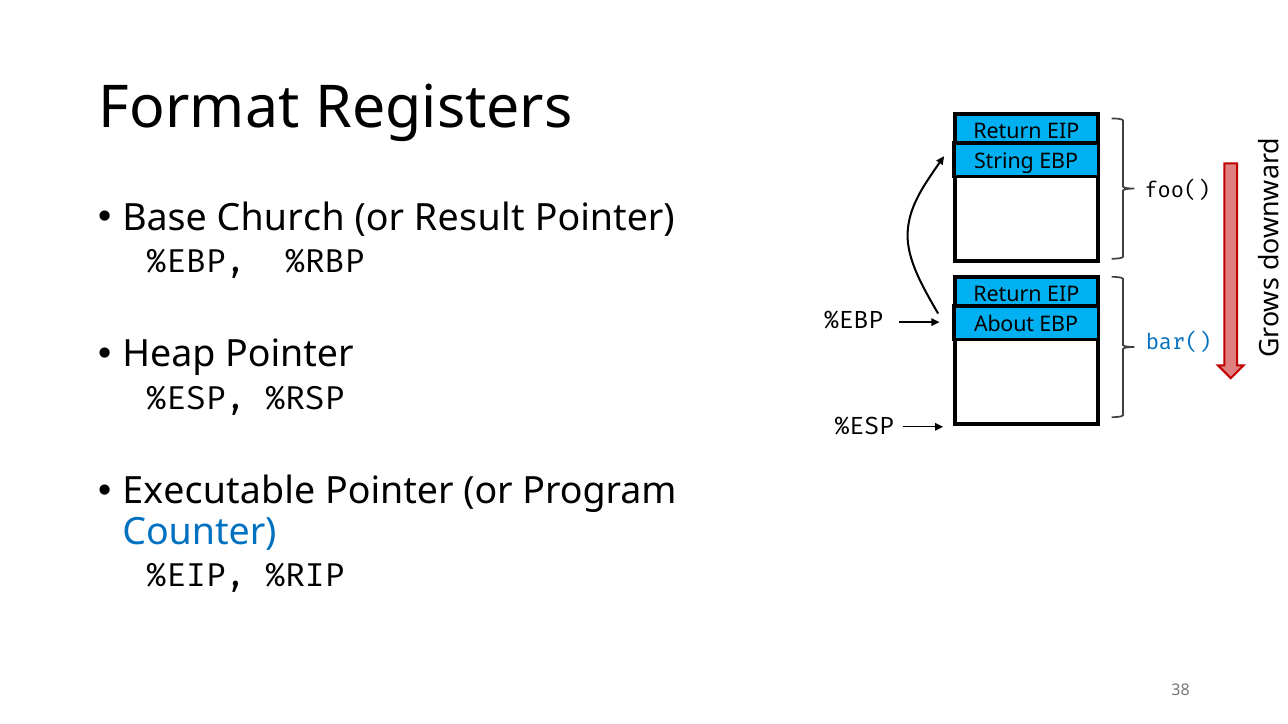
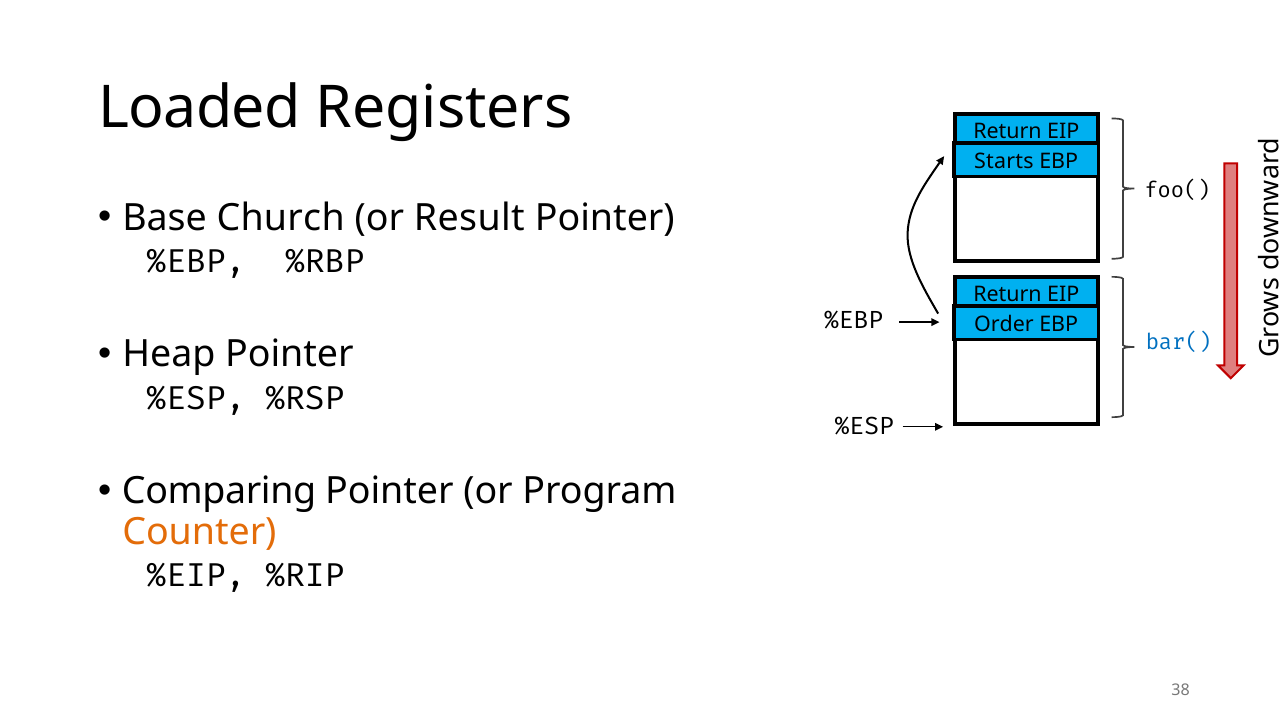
Format: Format -> Loaded (200, 108)
String: String -> Starts (1004, 161)
About: About -> Order (1004, 324)
Executable: Executable -> Comparing (219, 492)
Counter colour: blue -> orange (199, 532)
